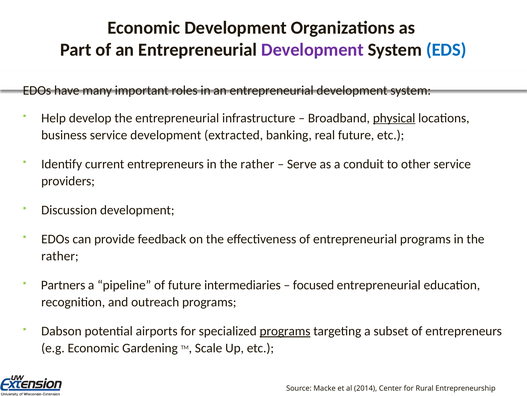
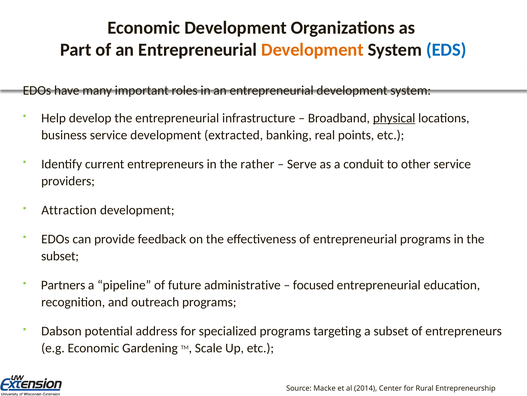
Development colour: purple -> orange (312, 50)
real future: future -> points (356, 135)
Discussion: Discussion -> Attraction (69, 210)
rather: rather -> subset (60, 256)
intermediaries: intermediaries -> administrative (242, 285)
airports: airports -> address (157, 331)
programs underline: present -> none (285, 331)
